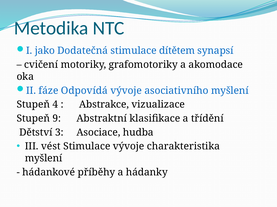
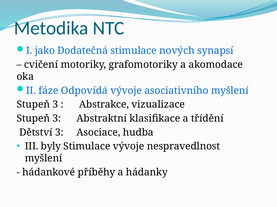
dítětem: dítětem -> nových (177, 51)
4: 4 -> 3 (55, 105)
9: 9 -> 3 (57, 119)
vést: vést -> byly (51, 147)
charakteristika: charakteristika -> nespravedlnost (183, 147)
